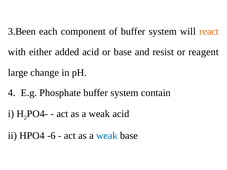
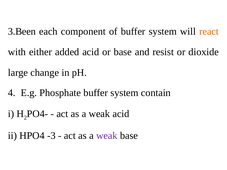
reagent: reagent -> dioxide (204, 52)
-6: -6 -> -3 (51, 136)
weak colour: blue -> purple (107, 136)
